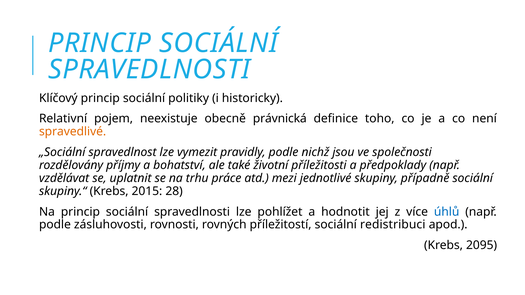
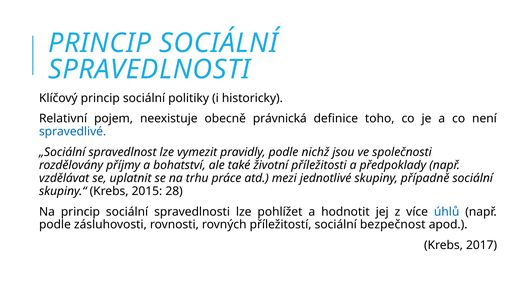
spravedlivé colour: orange -> blue (73, 132)
redistribuci: redistribuci -> bezpečnost (393, 225)
2095: 2095 -> 2017 (482, 246)
